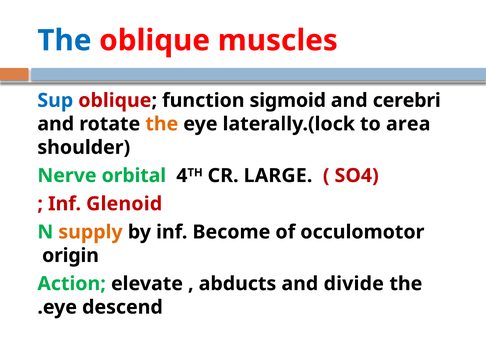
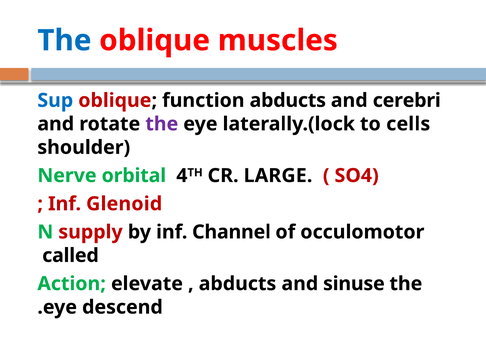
function sigmoid: sigmoid -> abducts (288, 101)
the colour: orange -> purple (162, 124)
area: area -> cells (408, 124)
supply colour: orange -> red (90, 232)
Become: Become -> Channel (231, 232)
origin: origin -> called (70, 256)
divide: divide -> sinuse (354, 284)
